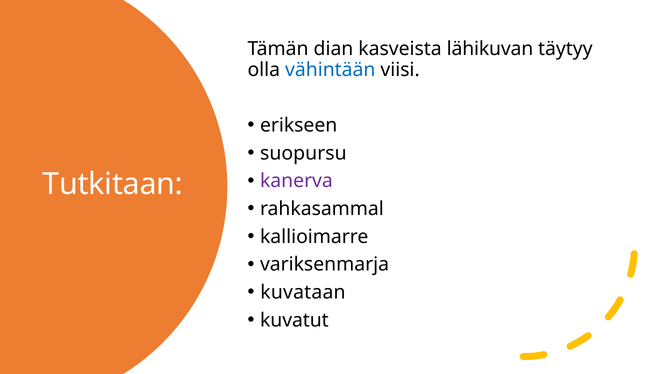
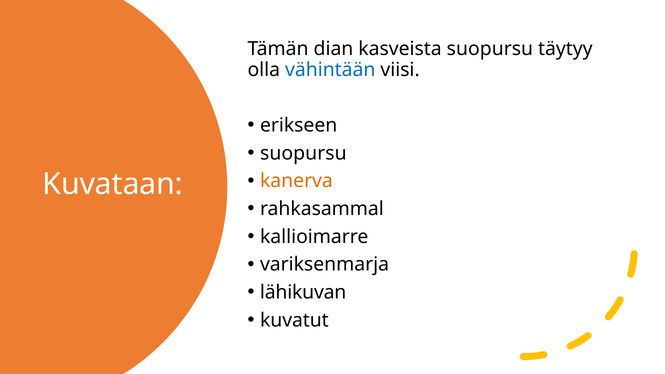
kasveista lähikuvan: lähikuvan -> suopursu (490, 49)
kanerva colour: purple -> orange (296, 181)
Tutkitaan: Tutkitaan -> Kuvataan (113, 184)
kuvataan: kuvataan -> lähikuvan (303, 292)
